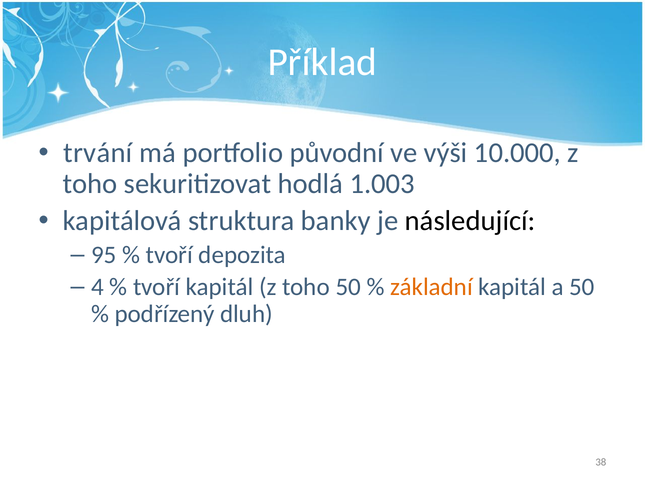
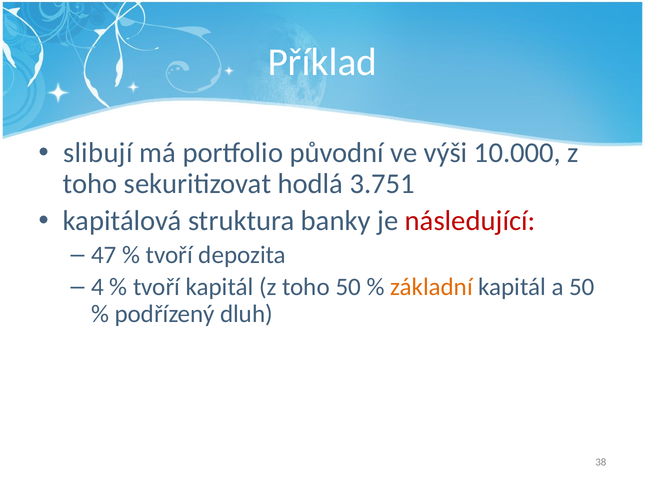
trvání: trvání -> slibují (98, 153)
1.003: 1.003 -> 3.751 (382, 184)
následující colour: black -> red (470, 221)
95: 95 -> 47 (104, 255)
